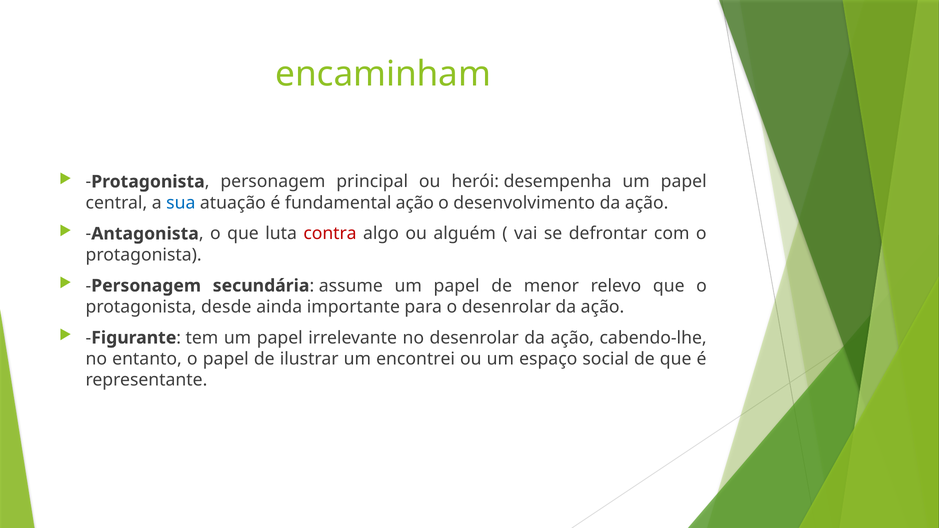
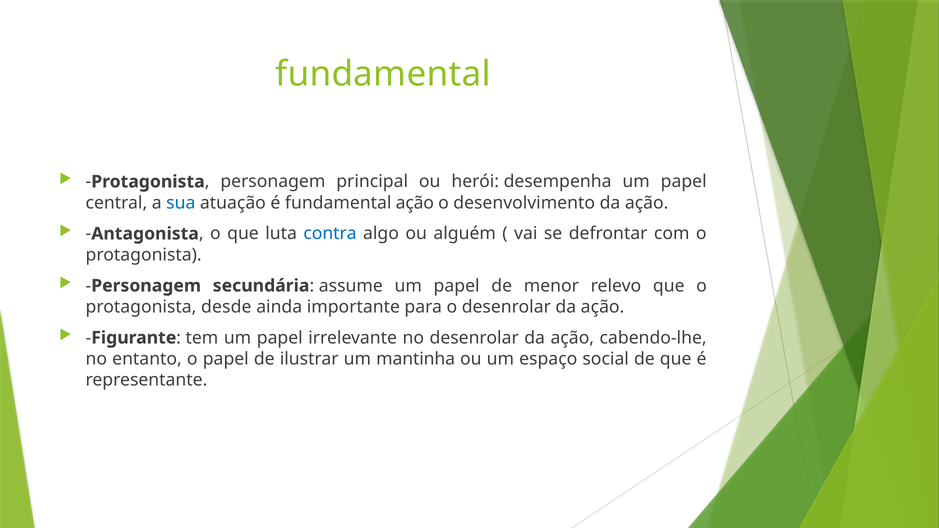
encaminham: encaminham -> fundamental (383, 74)
contra colour: red -> blue (330, 234)
encontrei: encontrei -> mantinha (416, 359)
